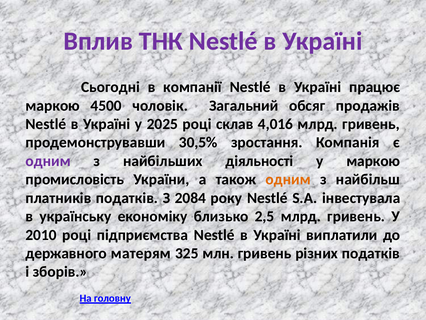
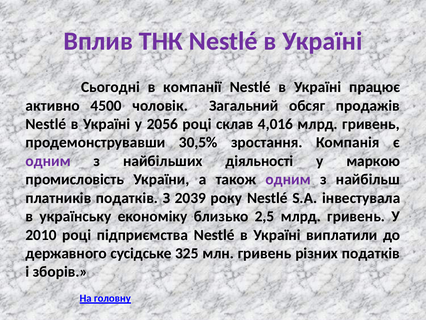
маркою: маркою -> активно (53, 105)
2025: 2025 -> 2056 (162, 124)
одним colour: orange -> purple (288, 179)
2084: 2084 -> 2039 (190, 198)
матерям: матерям -> сусідське (141, 253)
